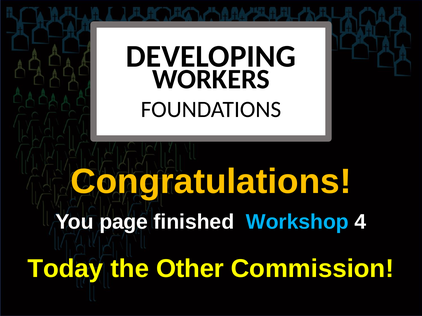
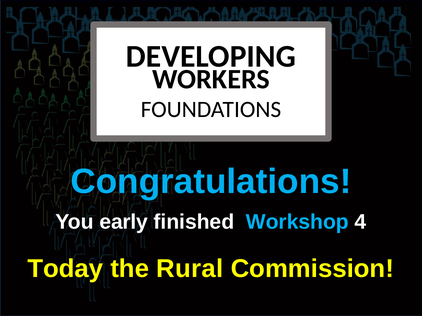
Congratulations colour: yellow -> light blue (211, 182)
page: page -> early (124, 222)
Other: Other -> Rural (190, 269)
